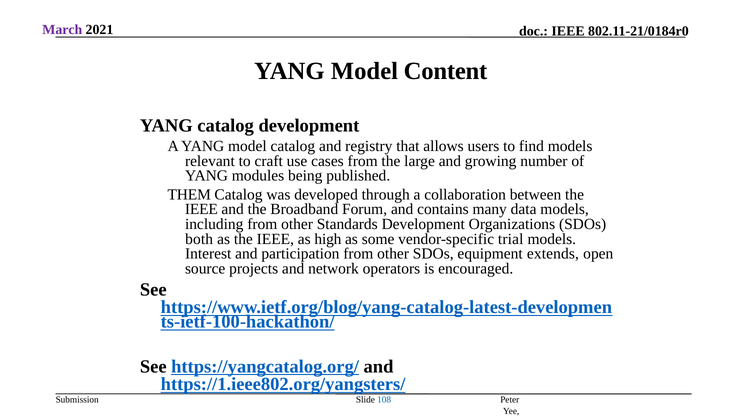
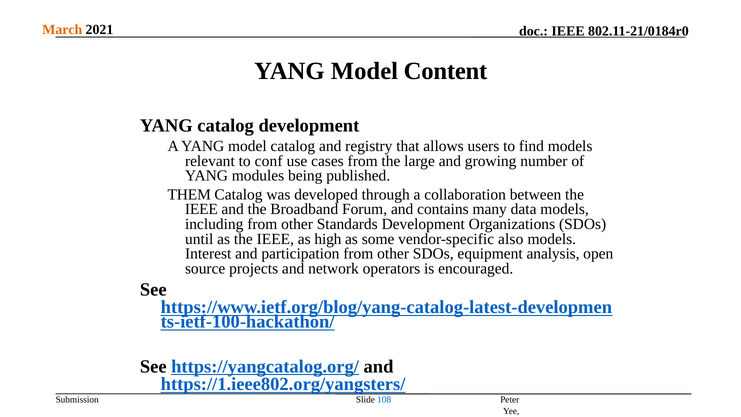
March colour: purple -> orange (62, 30)
craft: craft -> conf (269, 161)
both: both -> until (199, 239)
trial: trial -> also (511, 239)
extends: extends -> analysis (553, 254)
